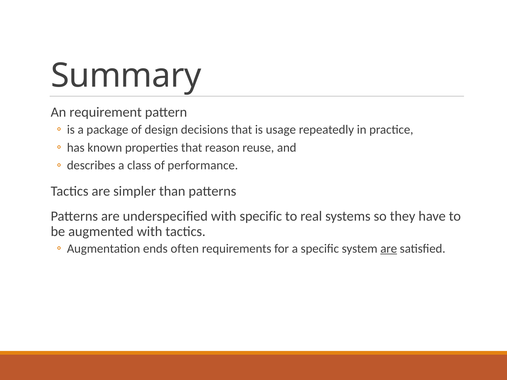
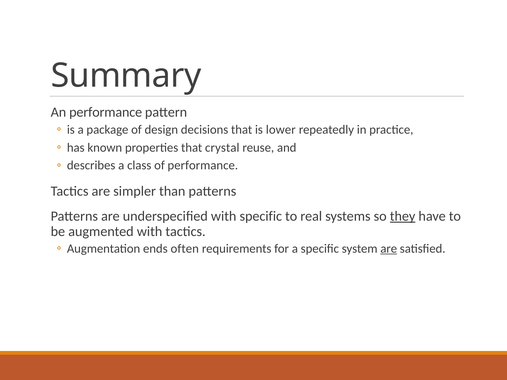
An requirement: requirement -> performance (106, 112)
usage: usage -> lower (281, 130)
reason: reason -> crystal (222, 148)
they underline: none -> present (403, 216)
